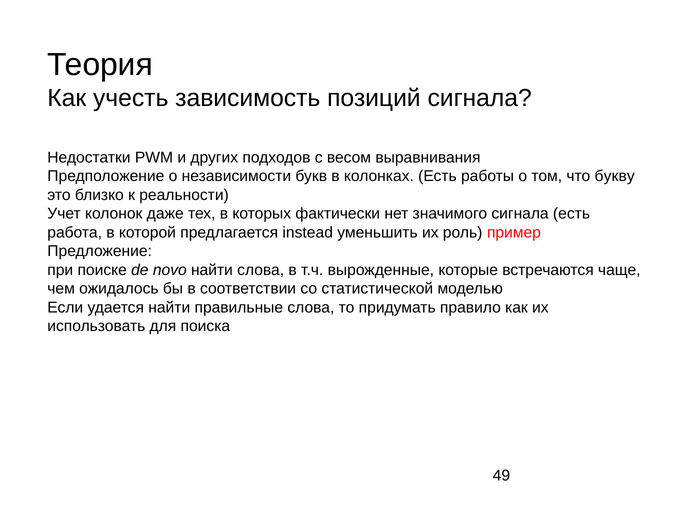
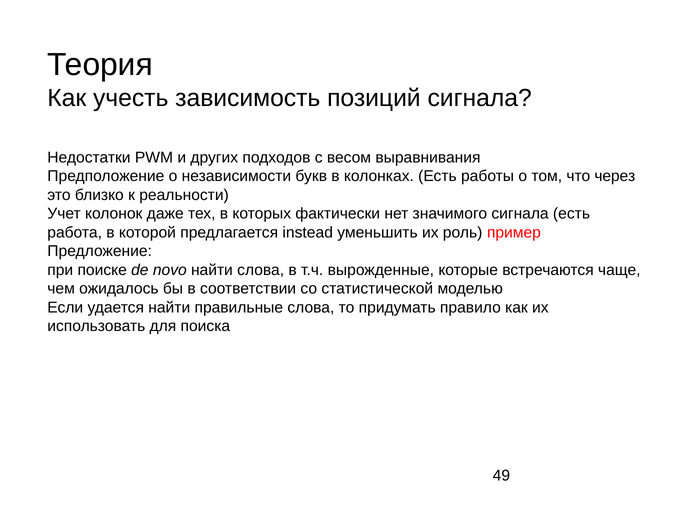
букву: букву -> через (615, 176)
